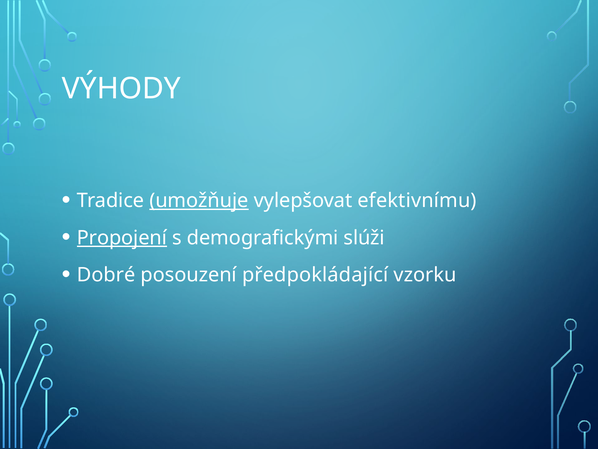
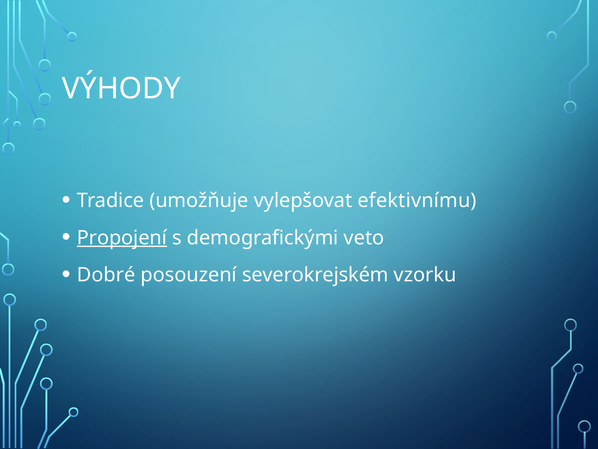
umožňuje underline: present -> none (199, 200)
slúži: slúži -> veto (364, 237)
předpokládající: předpokládající -> severokrejském (315, 275)
